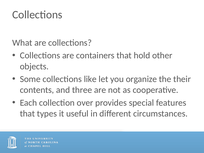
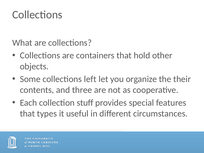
like: like -> left (90, 79)
over: over -> stuff (85, 103)
